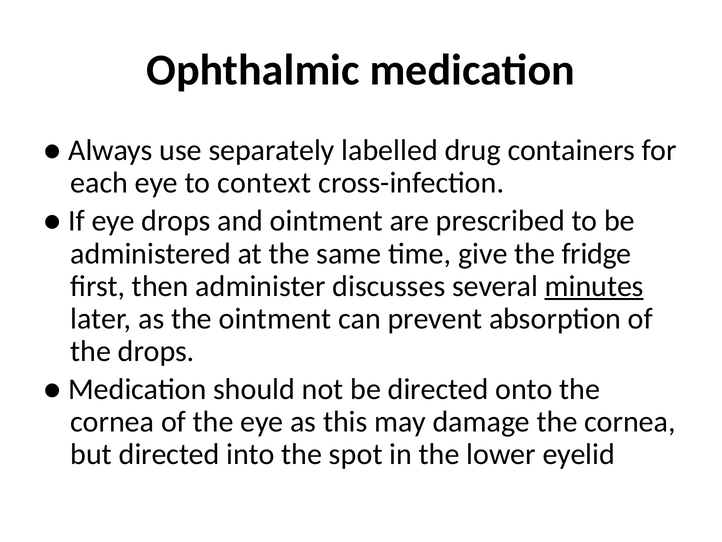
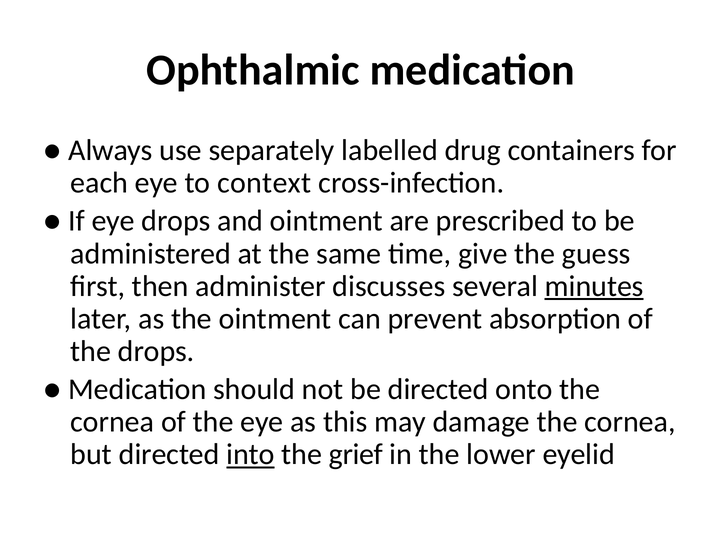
fridge: fridge -> guess (596, 253)
into underline: none -> present (250, 454)
spot: spot -> grief (356, 454)
